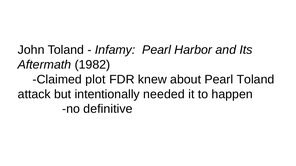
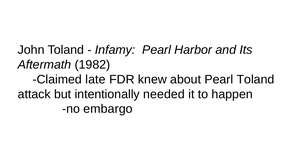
plot: plot -> late (95, 80)
definitive: definitive -> embargo (108, 109)
